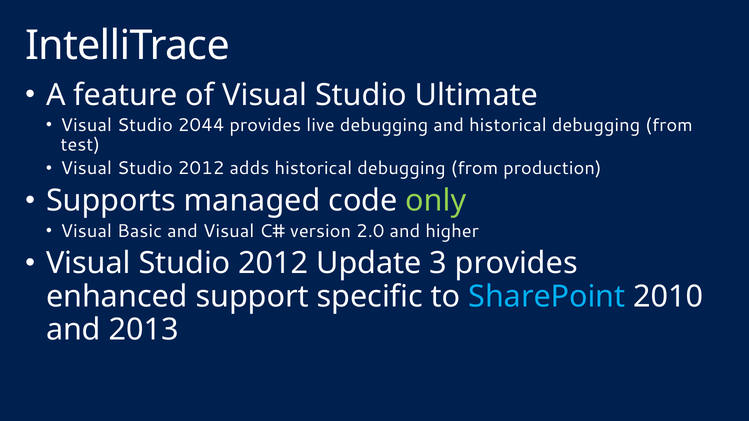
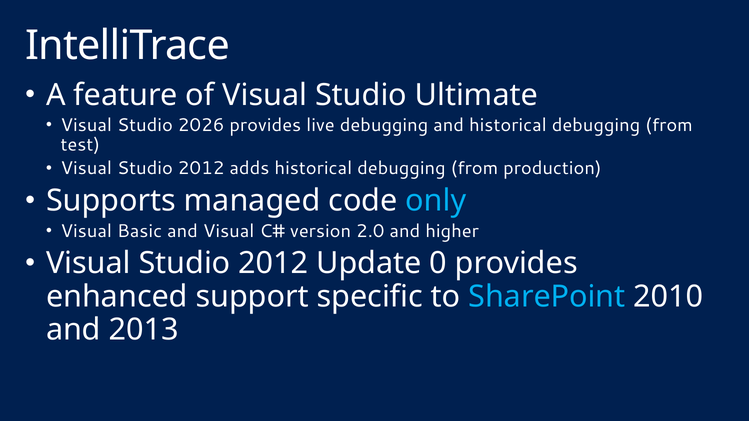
2044: 2044 -> 2026 (201, 125)
only colour: light green -> light blue (436, 201)
3: 3 -> 0 (438, 264)
